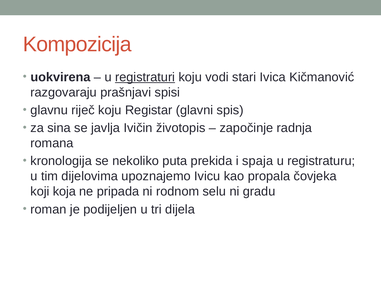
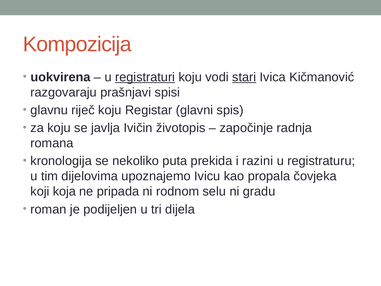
stari underline: none -> present (244, 77)
za sina: sina -> koju (59, 128)
spaja: spaja -> razini (258, 161)
